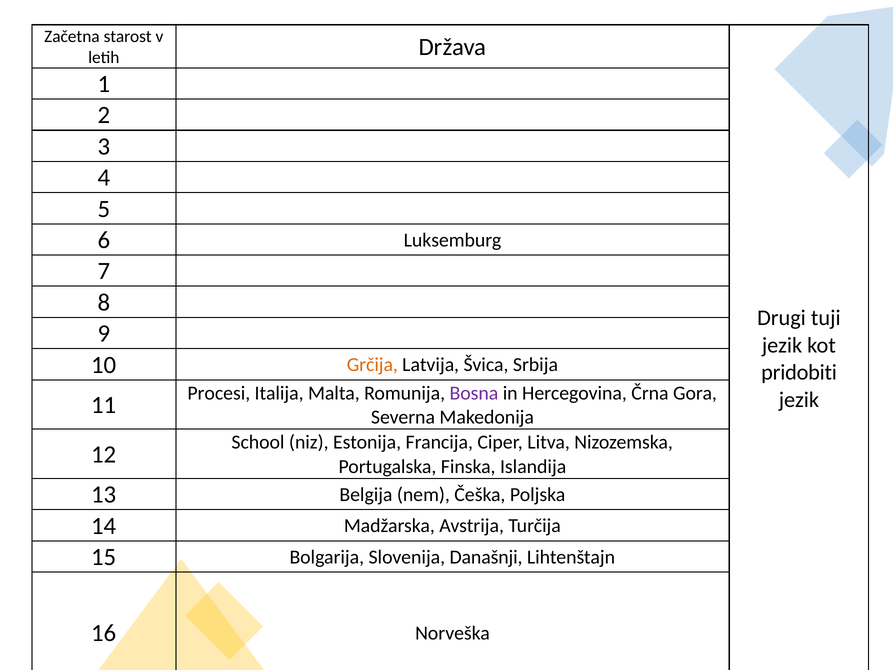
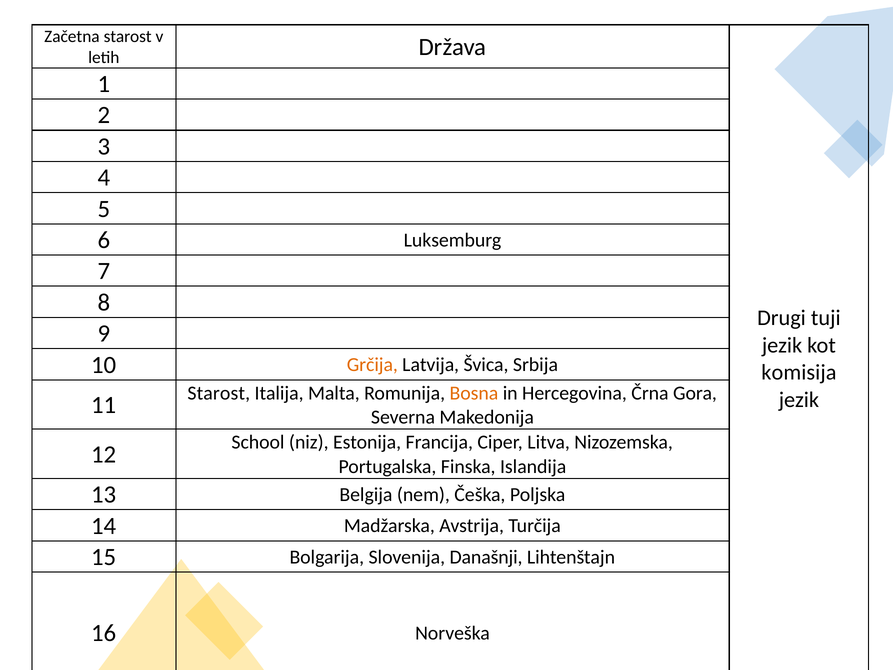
pridobiti: pridobiti -> komisija (799, 372)
Procesi: Procesi -> Starost (219, 393)
Bosna colour: purple -> orange (474, 393)
